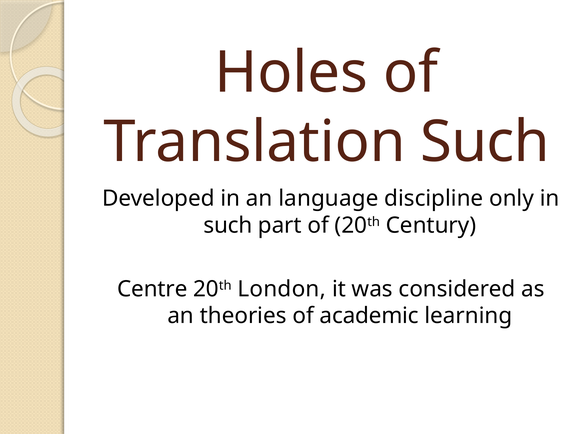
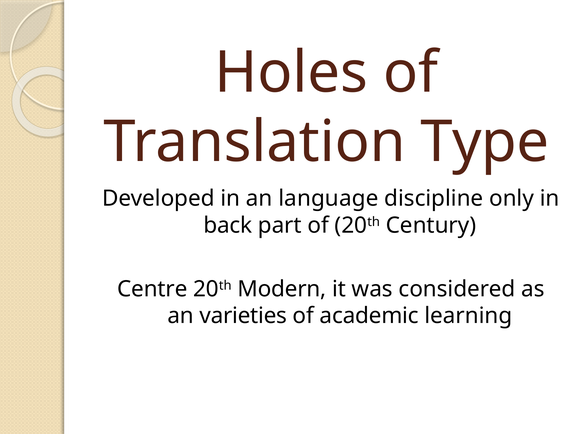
Translation Such: Such -> Type (485, 142)
such: such -> back (228, 226)
London: London -> Modern (282, 289)
theories: theories -> varieties (243, 316)
